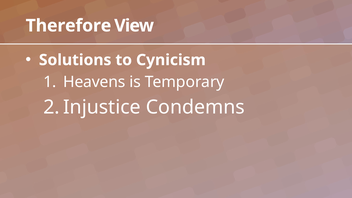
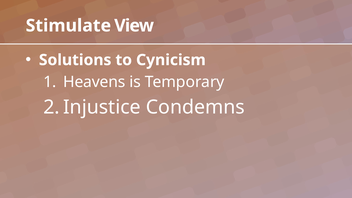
Therefore: Therefore -> Stimulate (68, 26)
